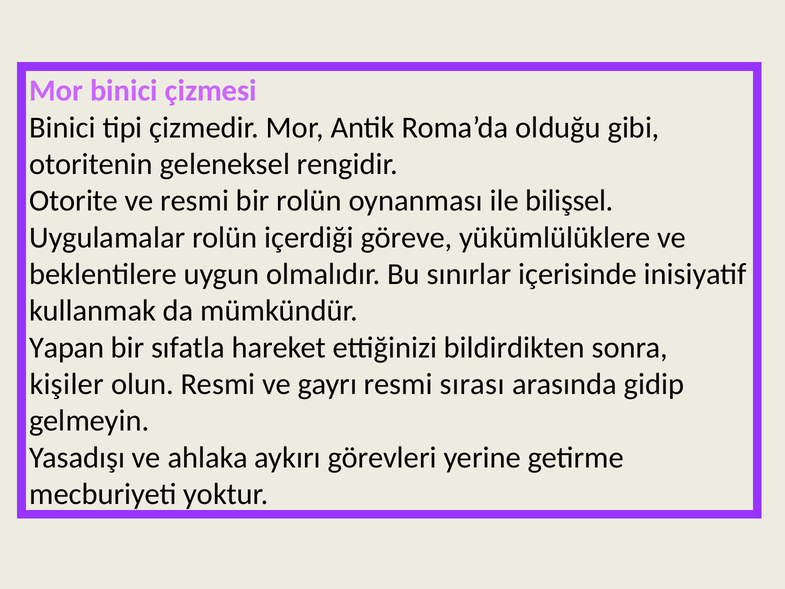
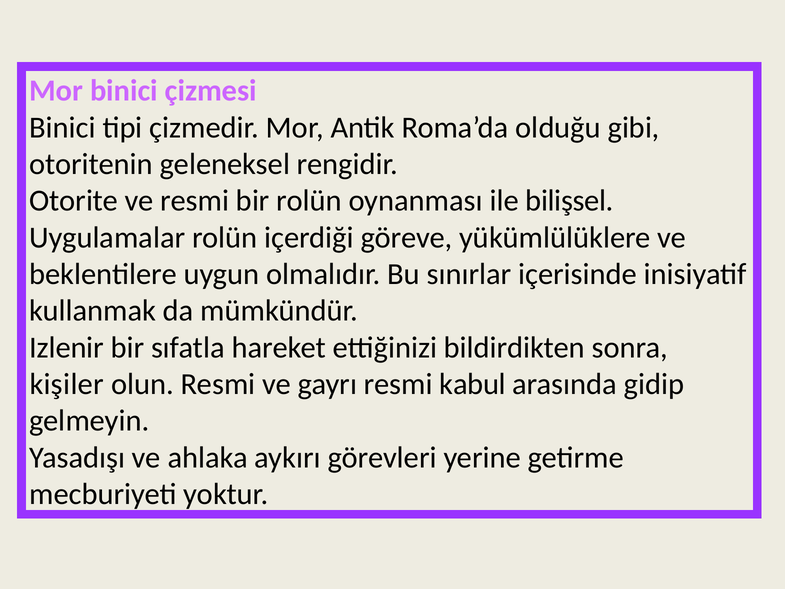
Yapan: Yapan -> Izlenir (67, 347)
sırası: sırası -> kabul (473, 384)
